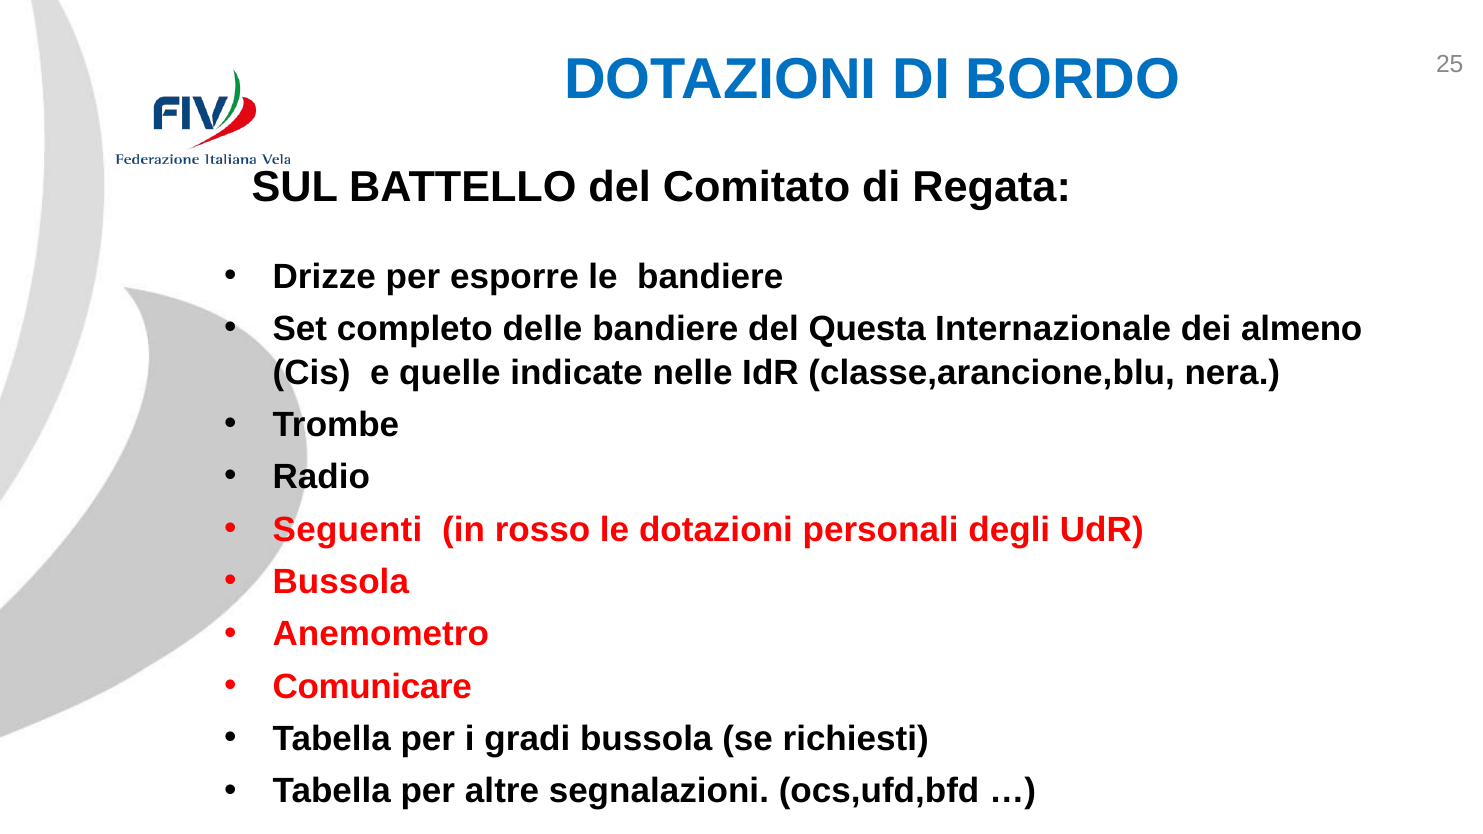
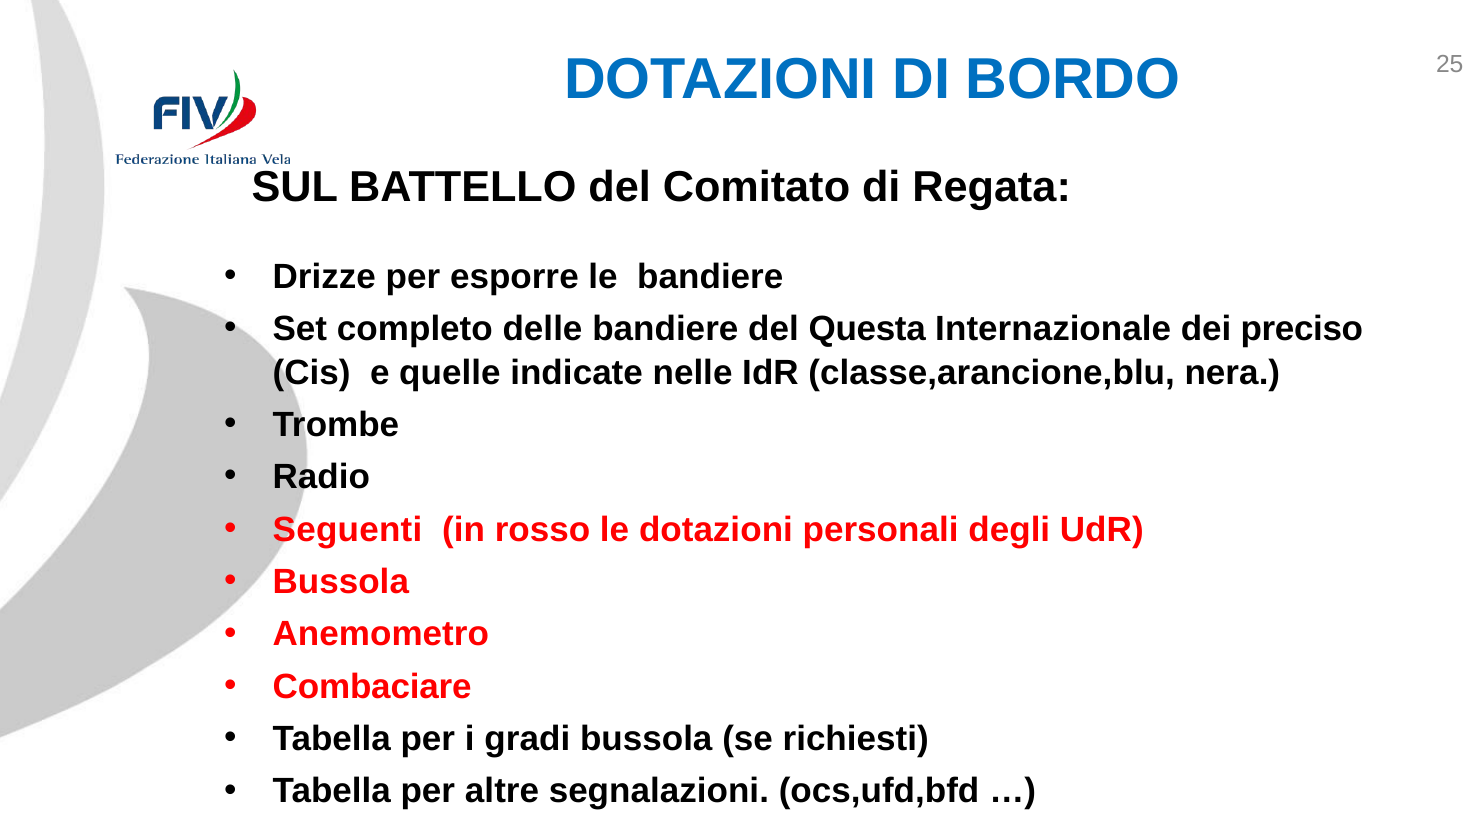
almeno: almeno -> preciso (1302, 329)
Comunicare: Comunicare -> Combaciare (372, 687)
